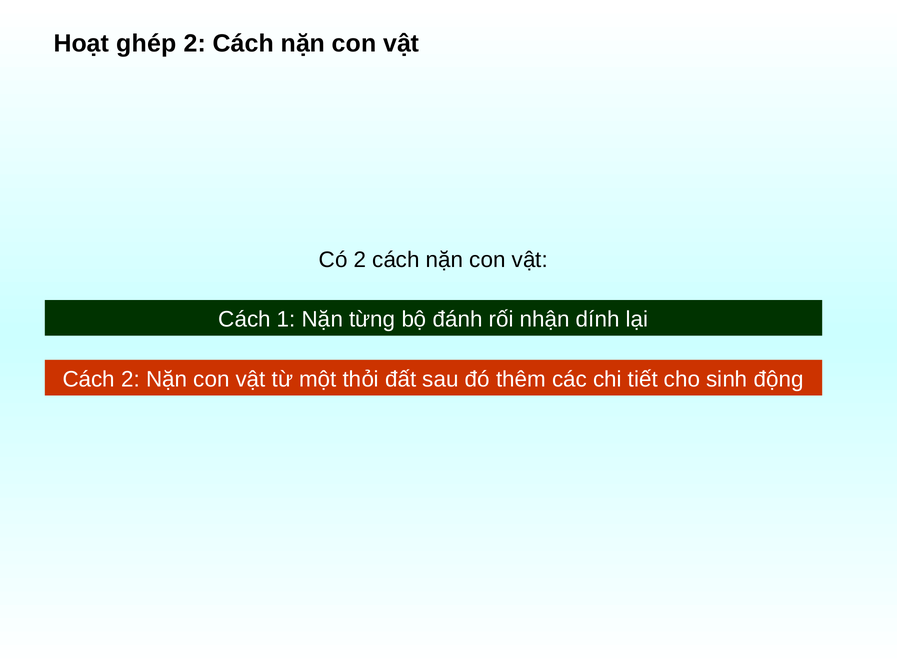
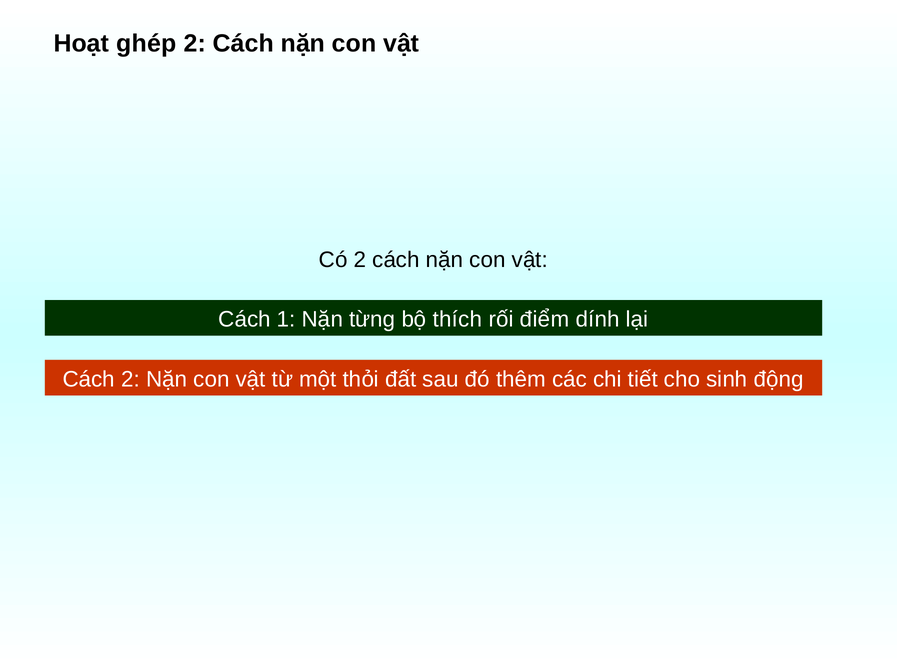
đánh: đánh -> thích (457, 320)
nhận: nhận -> điểm (545, 320)
